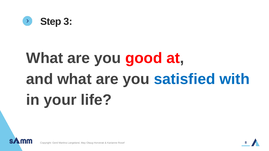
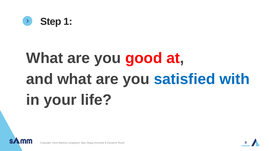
3: 3 -> 1 (68, 22)
